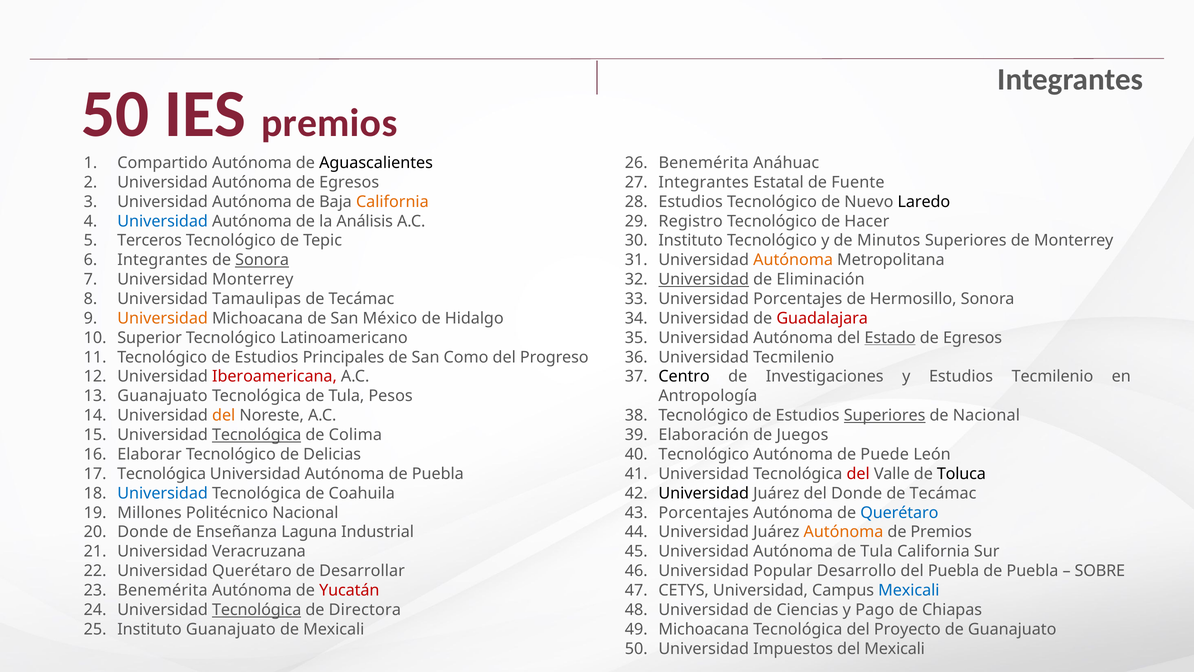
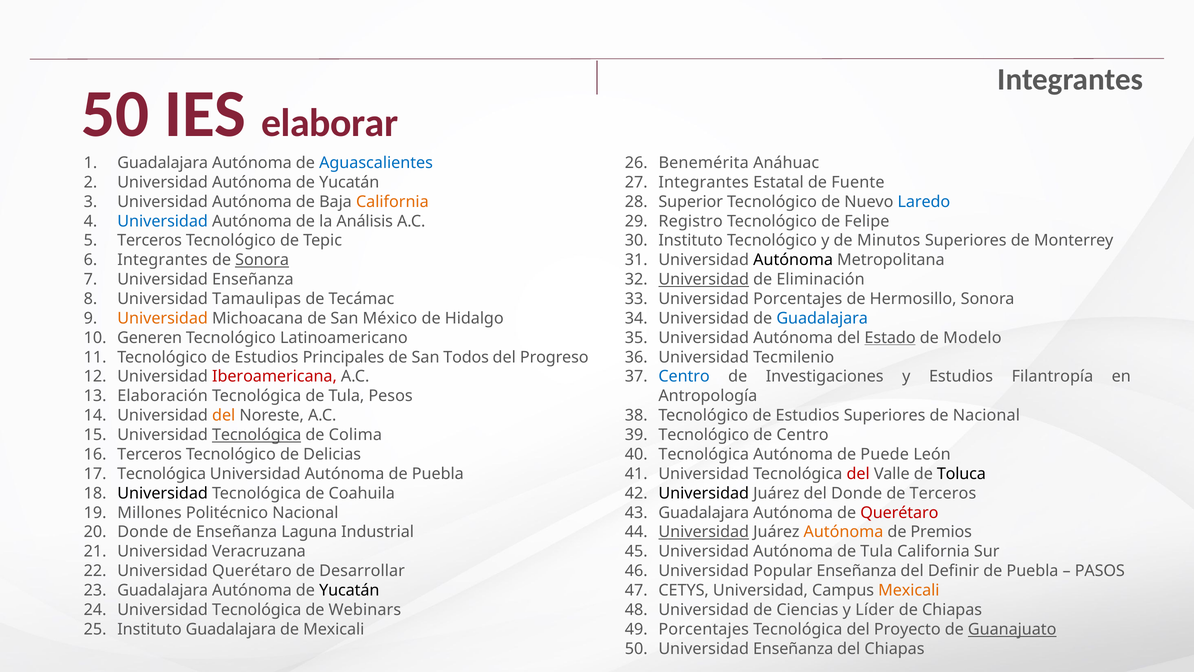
IES premios: premios -> elaborar (330, 123)
Compartido: Compartido -> Guadalajara (163, 163)
Aguascalientes colour: black -> blue (376, 163)
Universidad Autónoma de Egresos: Egresos -> Yucatán (349, 182)
Estudios: Estudios -> Superior (691, 202)
Laredo colour: black -> blue (924, 202)
Hacer: Hacer -> Felipe (867, 221)
Autónoma colour: orange -> black (793, 260)
Monterrey: Monterrey -> Enseñanza (253, 279)
Guadalajara colour: red -> blue (822, 318)
Superior: Superior -> Generen (150, 338)
Egresos: Egresos -> Modelo (972, 338)
Como: Como -> Todos (466, 357)
Centro colour: black -> blue (684, 376)
Estudios Tecmilenio: Tecmilenio -> Filantropía (1052, 376)
Guanajuato: Guanajuato -> Elaboración (163, 396)
Superiores underline: present -> none (885, 415)
Elaboración: Elaboración -> Tecnológico (704, 435)
de Juegos: Juegos -> Centro (803, 435)
Elaborar: Elaborar -> Terceros (150, 454)
Tecnológico: Tecnológico -> Tecnológica (704, 454)
Universidad colour: blue -> black (163, 493)
Tecámac: Tecámac -> Terceros (943, 493)
Porcentajes: Porcentajes -> Guadalajara (704, 512)
Querétaro colour: blue -> red (899, 512)
Universidad underline: none -> present (704, 532)
Popular Desarrollo: Desarrollo -> Enseñanza (857, 571)
del Puebla: Puebla -> Definir (954, 571)
SOBRE: SOBRE -> PASOS (1100, 571)
Benemérita: Benemérita -> Guadalajara (163, 590)
Yucatán colour: red -> black (349, 590)
Mexicali colour: blue -> orange (909, 590)
Tecnológica underline: present -> none (257, 610)
Directora: Directora -> Webinars (365, 610)
Pago: Pago -> Líder (875, 610)
Instituto Guanajuato: Guanajuato -> Guadalajara (231, 629)
Michoacana: Michoacana -> Porcentajes (704, 629)
Guanajuato underline: none -> present (1012, 629)
50 Universidad Impuestos: Impuestos -> Enseñanza (793, 648)
del Mexicali: Mexicali -> Chiapas (894, 648)
